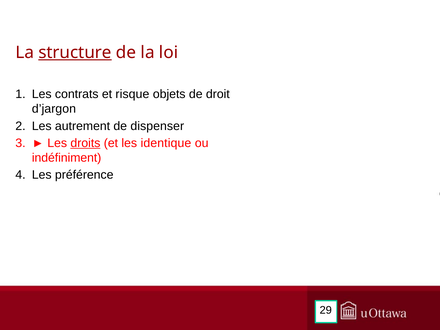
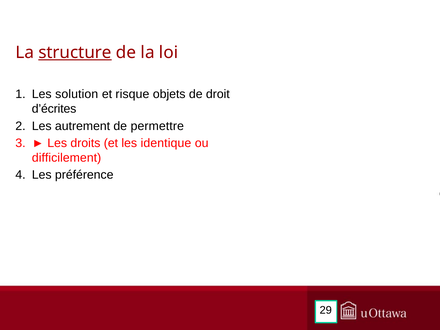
contrats: contrats -> solution (77, 94)
d’jargon: d’jargon -> d’écrites (54, 109)
dispenser: dispenser -> permettre (157, 126)
droits underline: present -> none (85, 143)
indéfiniment: indéfiniment -> difficilement (67, 158)
